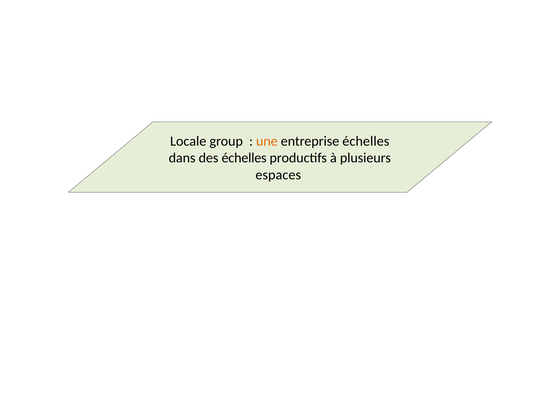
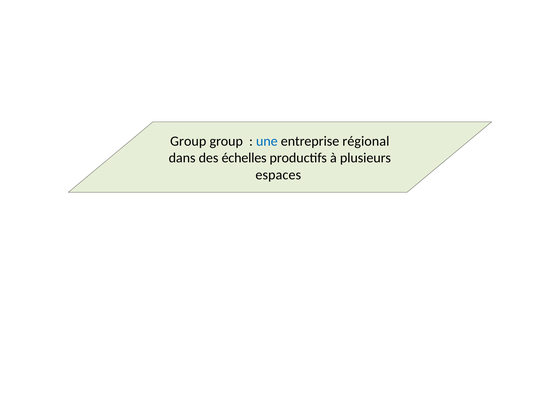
Locale: Locale -> Group (188, 141)
une colour: orange -> blue (267, 141)
entreprise échelles: échelles -> régional (366, 141)
